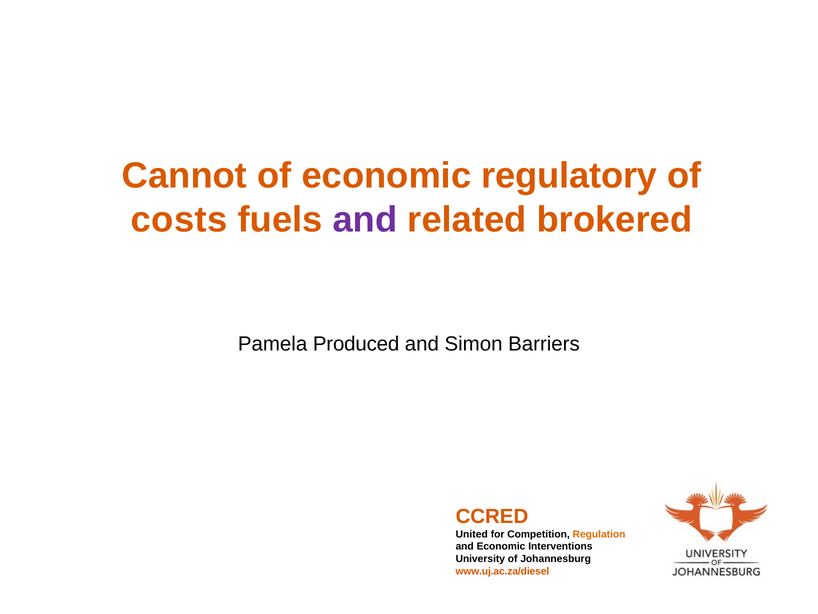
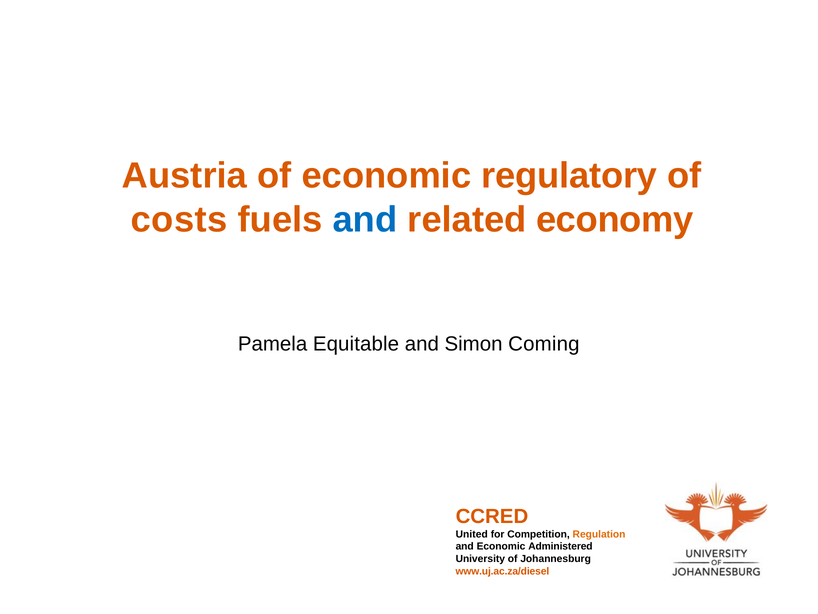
Cannot: Cannot -> Austria (184, 176)
and colour: purple -> blue (365, 219)
brokered: brokered -> economy (615, 219)
Produced: Produced -> Equitable (356, 344)
Barriers: Barriers -> Coming (544, 344)
Interventions: Interventions -> Administered (560, 546)
